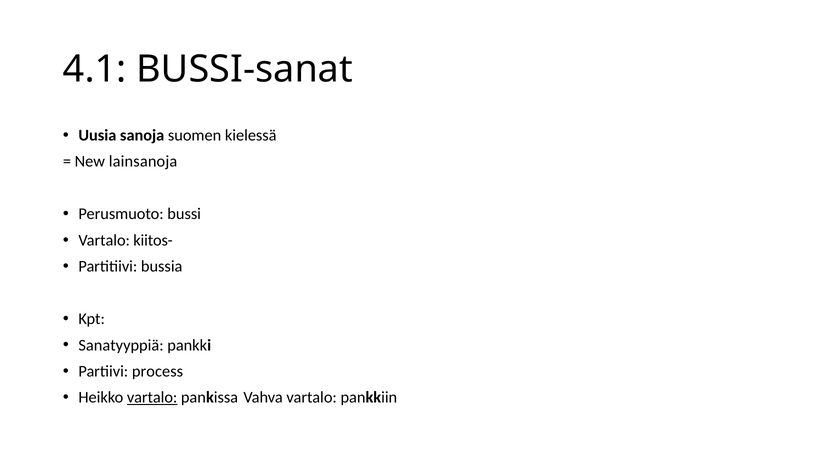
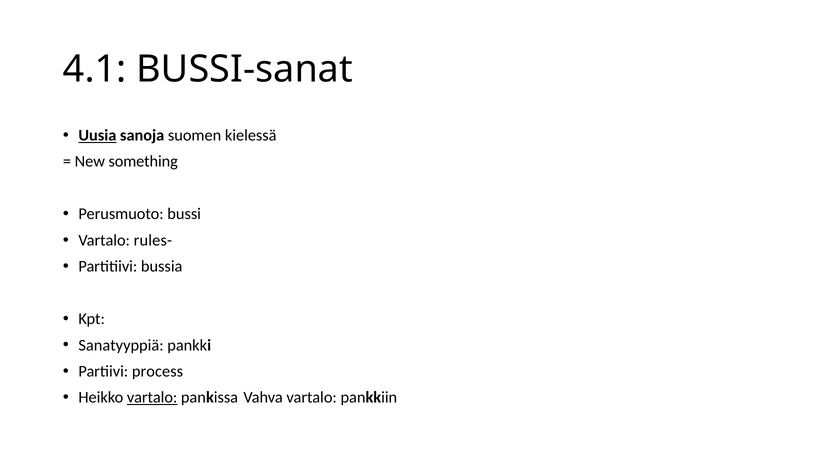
Uusia underline: none -> present (97, 136)
lainsanoja: lainsanoja -> something (143, 162)
kiitos-: kiitos- -> rules- (153, 241)
